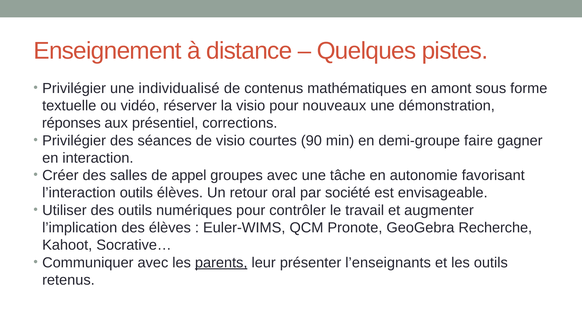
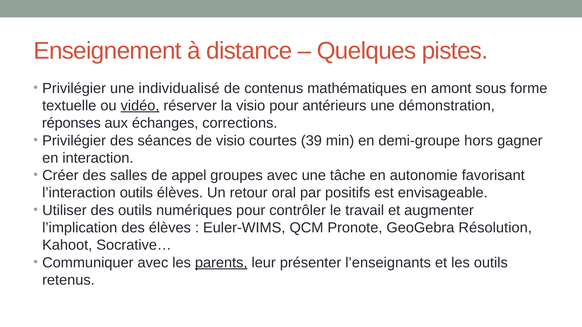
vidéo underline: none -> present (140, 106)
nouveaux: nouveaux -> antérieurs (334, 106)
présentiel: présentiel -> échanges (165, 123)
90: 90 -> 39 (311, 141)
faire: faire -> hors (479, 141)
société: société -> positifs (348, 193)
Recherche: Recherche -> Résolution (495, 228)
